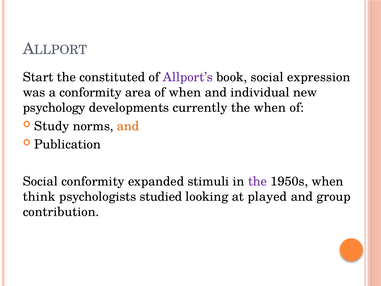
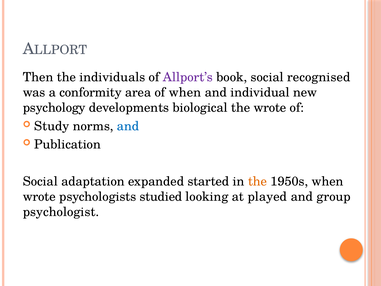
Start: Start -> Then (38, 77)
constituted: constituted -> individuals (112, 77)
expression: expression -> recognised (319, 77)
currently: currently -> biological (200, 108)
the when: when -> wrote (270, 108)
and colour: orange -> blue (128, 126)
Social conformity: conformity -> adaptation (93, 181)
stimuli: stimuli -> started (208, 181)
the colour: purple -> orange (258, 181)
think: think -> wrote (39, 196)
contribution: contribution -> psychologist (61, 212)
